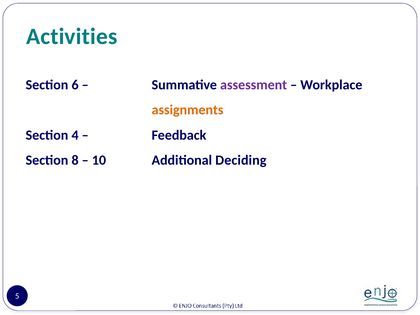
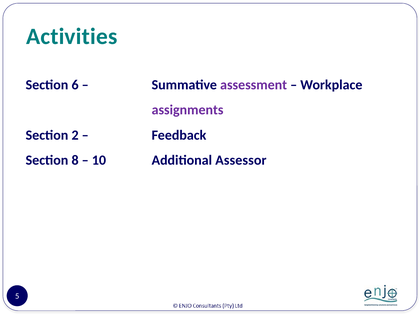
assignments colour: orange -> purple (188, 110)
4: 4 -> 2 (75, 135)
Deciding: Deciding -> Assessor (241, 160)
